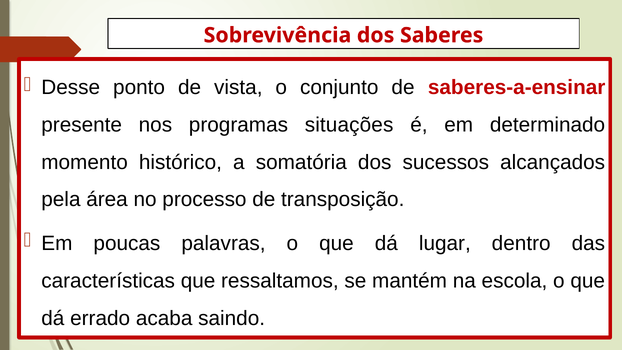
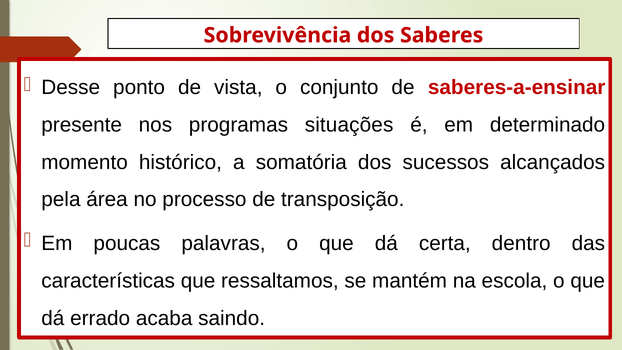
lugar: lugar -> certa (445, 243)
